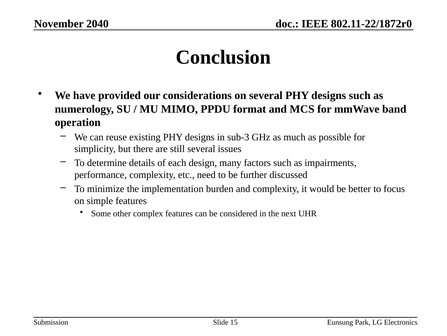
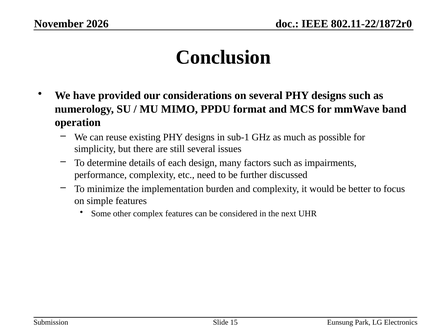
2040: 2040 -> 2026 (97, 24)
sub-3: sub-3 -> sub-1 (238, 137)
